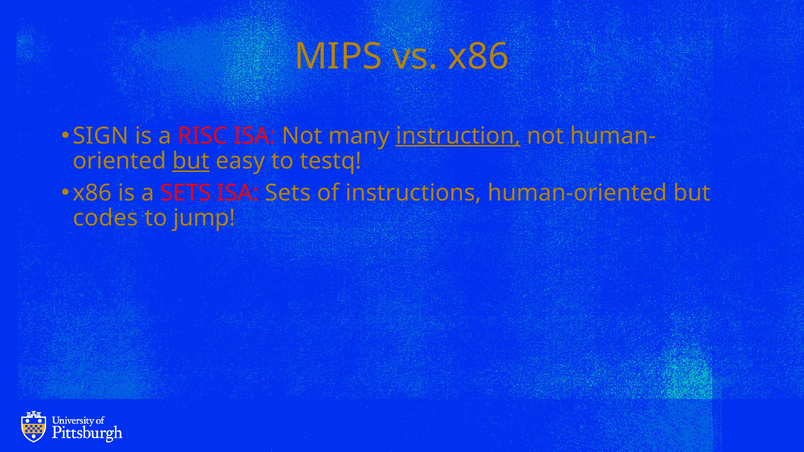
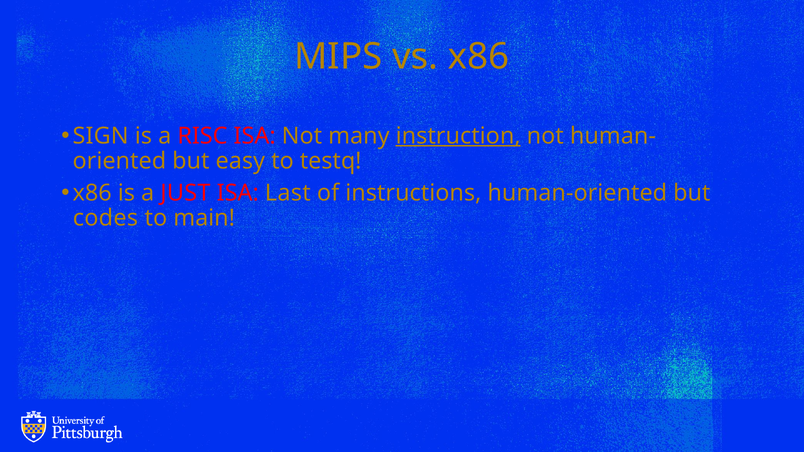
but underline: present -> none (191, 161)
a SETS: SETS -> JUST (185, 193)
ISA Sets: Sets -> Last (288, 193)
jump: jump -> main (204, 218)
